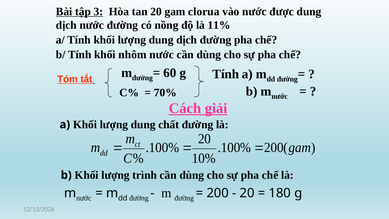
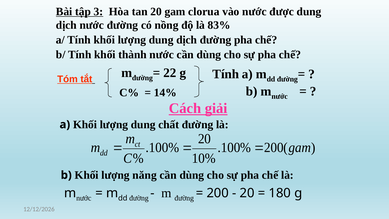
11%: 11% -> 83% (219, 25)
nhôm: nhôm -> thành (133, 55)
60: 60 -> 22 (170, 73)
70%: 70% -> 14% (165, 93)
trình: trình -> năng (145, 175)
